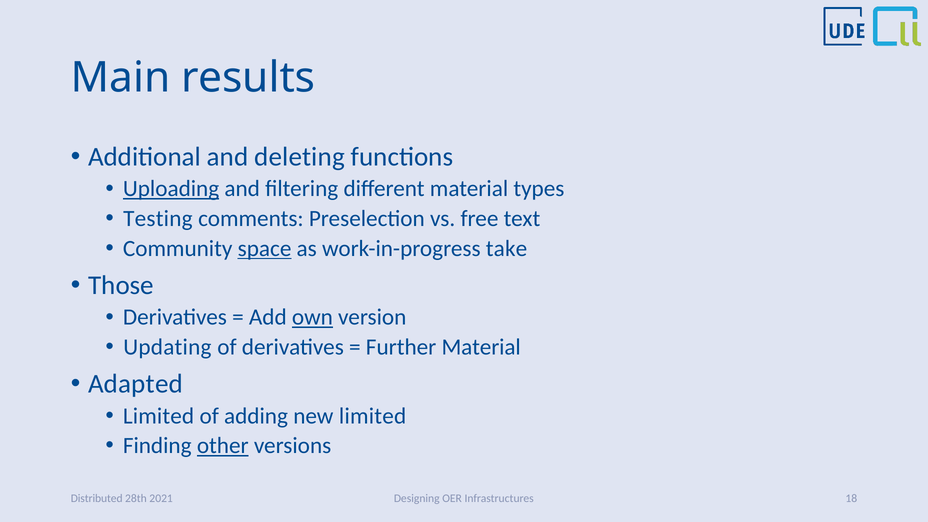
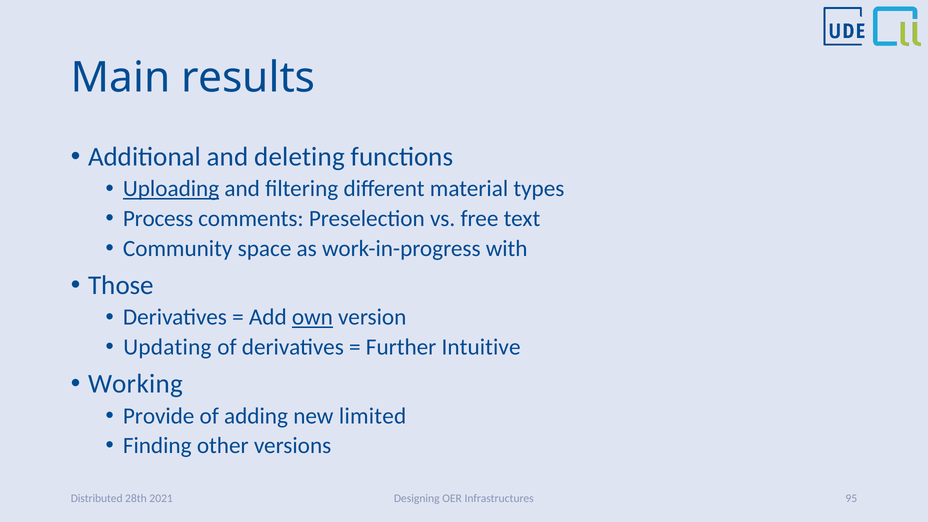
Testing: Testing -> Process (158, 219)
space underline: present -> none (265, 249)
take: take -> with (507, 249)
Further Material: Material -> Intuitive (481, 347)
Adapted: Adapted -> Working (135, 384)
Limited: Limited -> Provide (159, 416)
other underline: present -> none (223, 446)
18: 18 -> 95 (851, 498)
